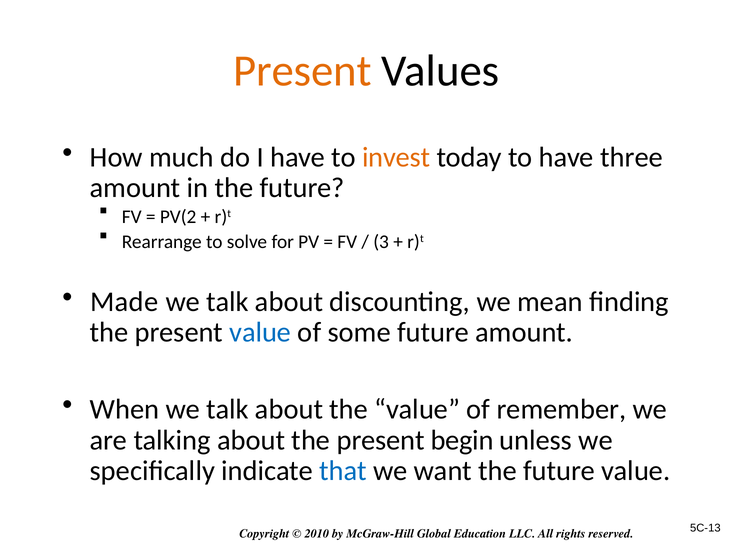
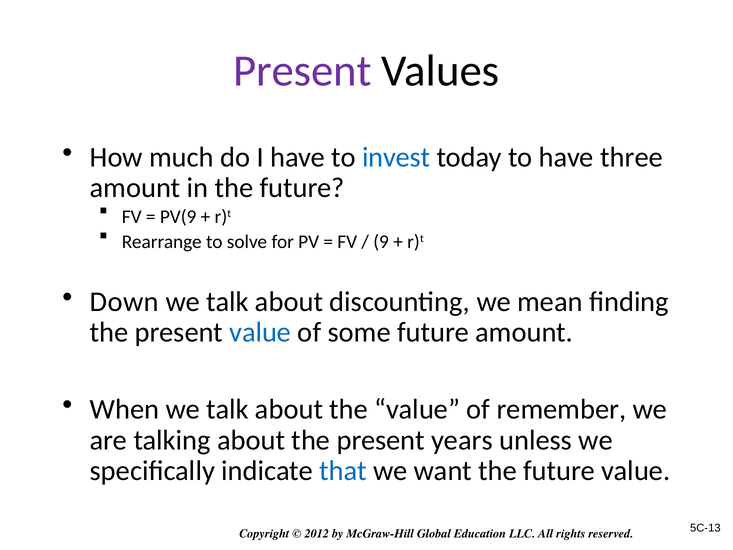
Present colour: orange -> purple (302, 71)
invest colour: orange -> blue (396, 157)
PV(2: PV(2 -> PV(9 (178, 217)
3: 3 -> 9 (381, 242)
Made: Made -> Down (124, 302)
begin: begin -> years (462, 440)
2010: 2010 -> 2012 (317, 533)
